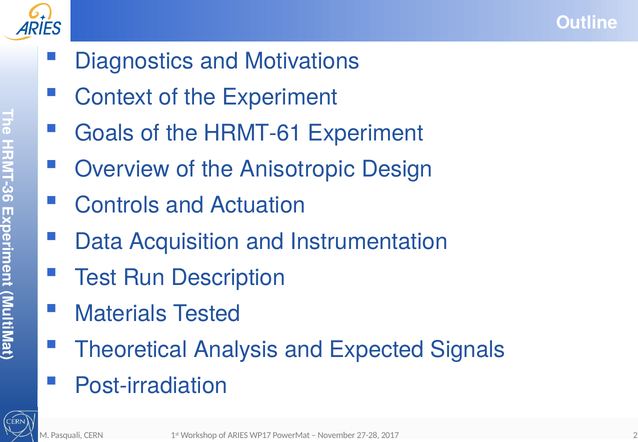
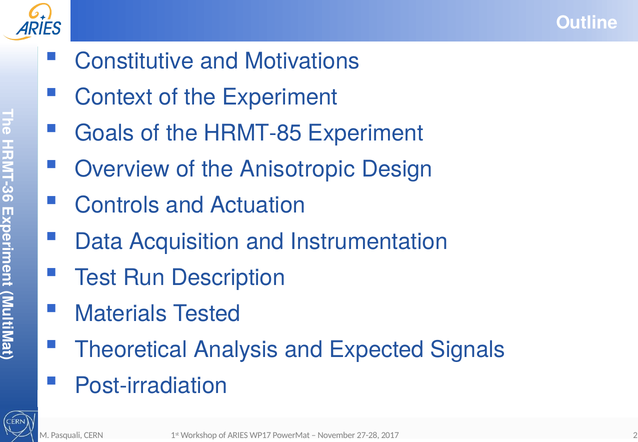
Diagnostics: Diagnostics -> Constitutive (134, 61)
HRMT-61: HRMT-61 -> HRMT-85 (253, 133)
